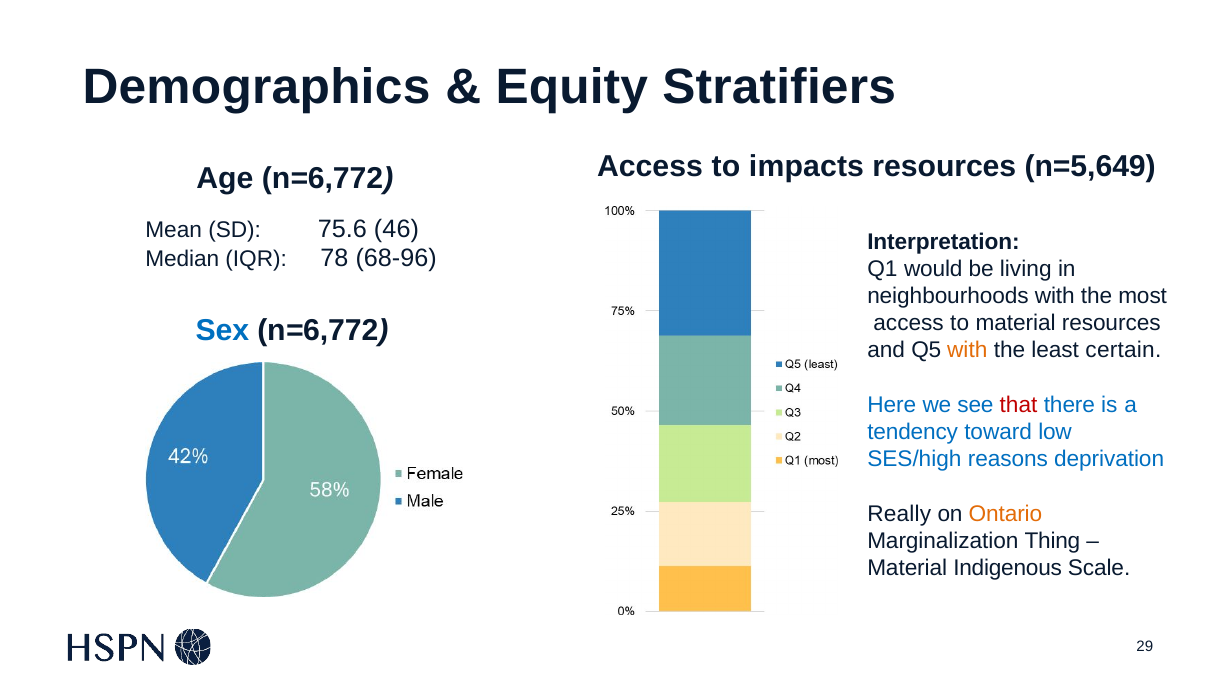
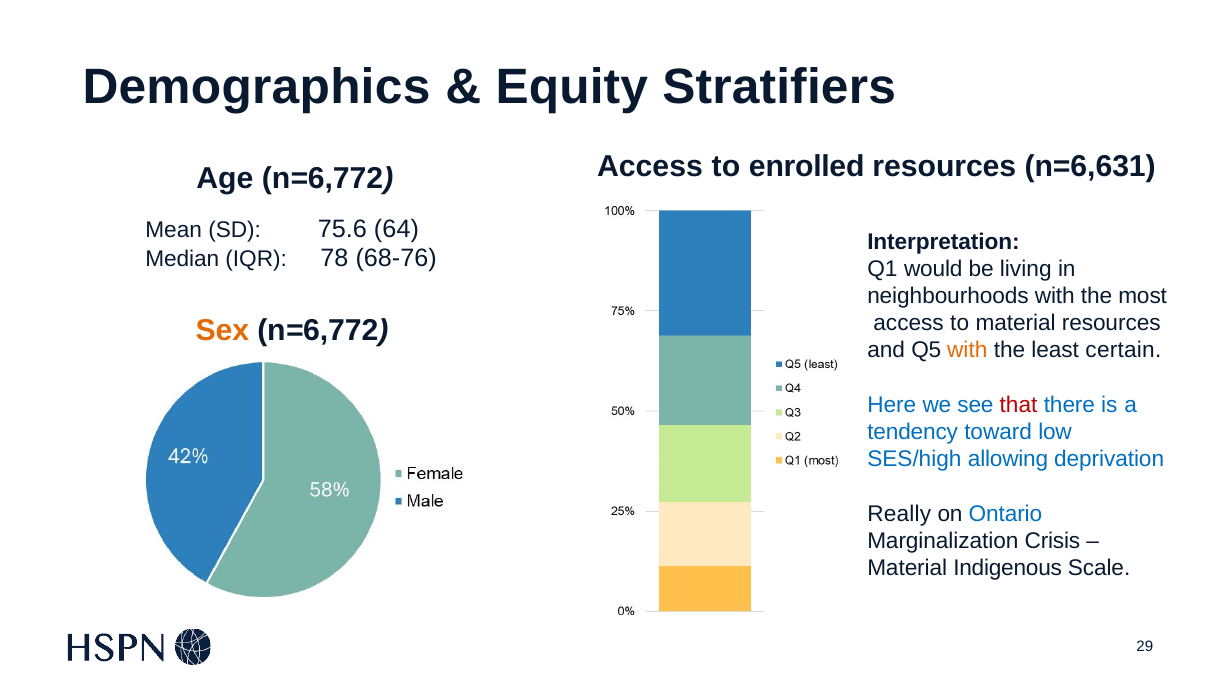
impacts: impacts -> enrolled (807, 167)
n=5,649: n=5,649 -> n=6,631 (1090, 167)
46: 46 -> 64 (396, 229)
68-96: 68-96 -> 68-76 (396, 259)
Sex colour: blue -> orange (222, 331)
reasons: reasons -> allowing (1008, 460)
Ontario colour: orange -> blue (1005, 514)
Thing: Thing -> Crisis (1052, 542)
